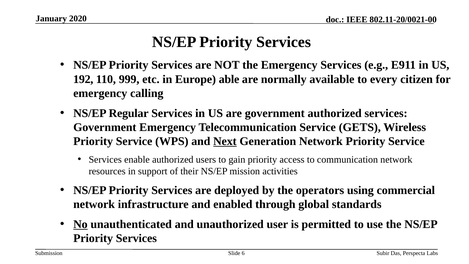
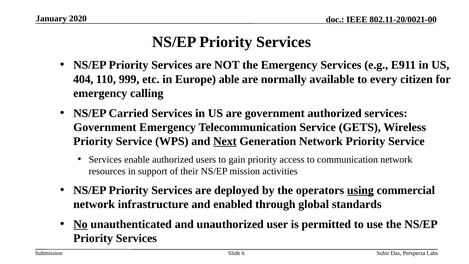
192: 192 -> 404 (83, 79)
Regular: Regular -> Carried (129, 113)
using underline: none -> present (360, 190)
